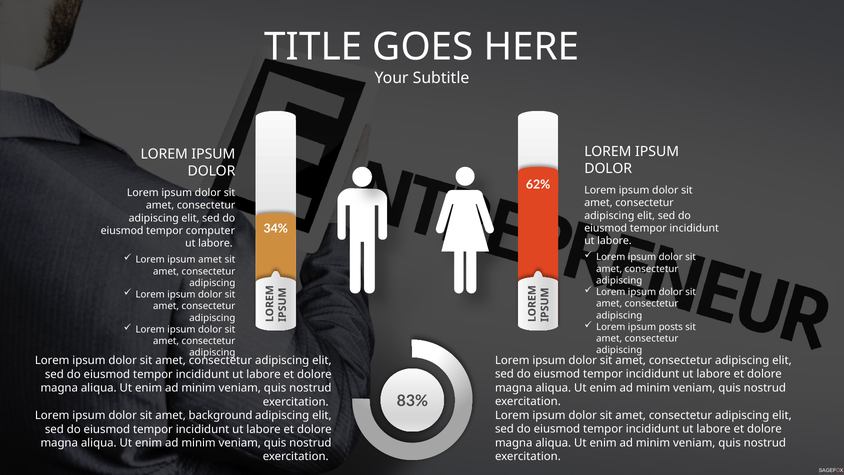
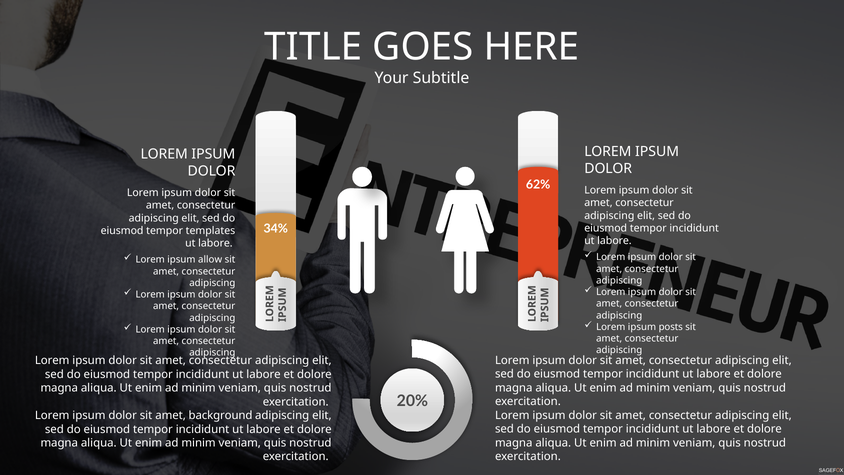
computer: computer -> templates (210, 231)
ipsum amet: amet -> allow (210, 260)
83%: 83% -> 20% (412, 401)
